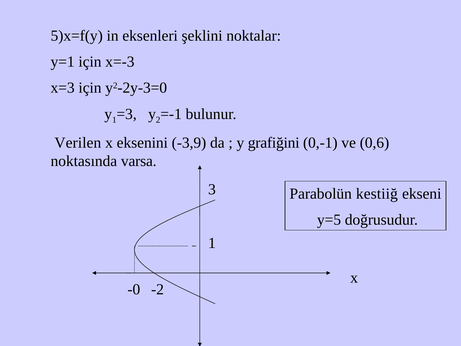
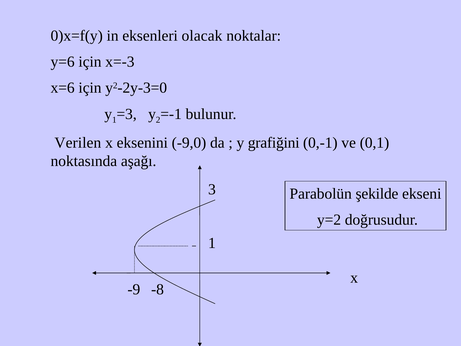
5)x=f(y: 5)x=f(y -> 0)x=f(y (77, 36)
şeklini: şeklini -> olacak (202, 36)
y=1: y=1 -> y=6 (63, 62)
x=3: x=3 -> x=6 (63, 88)
-3,9: -3,9 -> -9,0 (189, 143)
0,6: 0,6 -> 0,1 (374, 143)
varsa: varsa -> aşağı (139, 161)
kestiiğ: kestiiğ -> şekilde (377, 194)
y=5: y=5 -> y=2 (329, 220)
-0: -0 -> -9 (134, 289)
-2: -2 -> -8 (158, 289)
